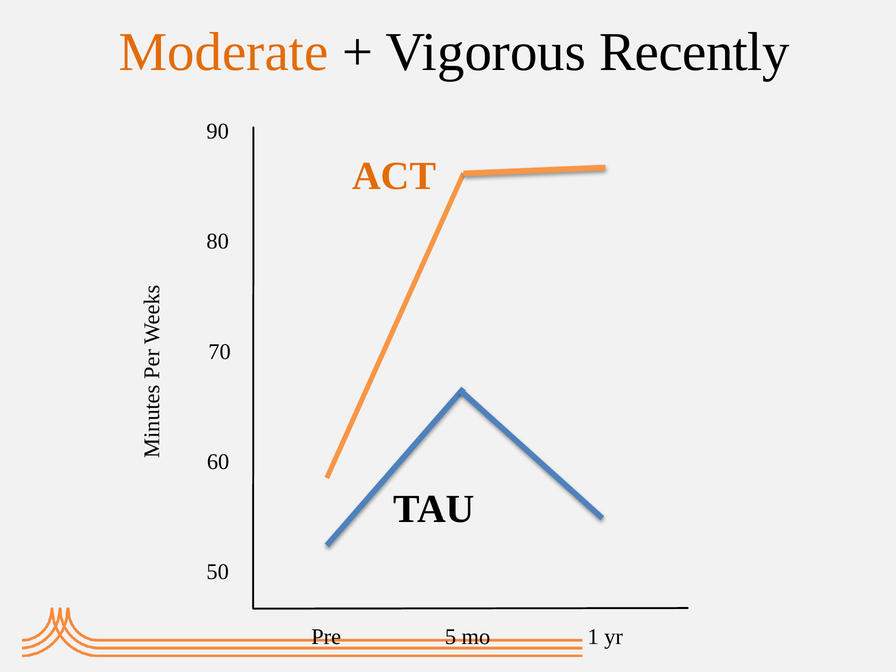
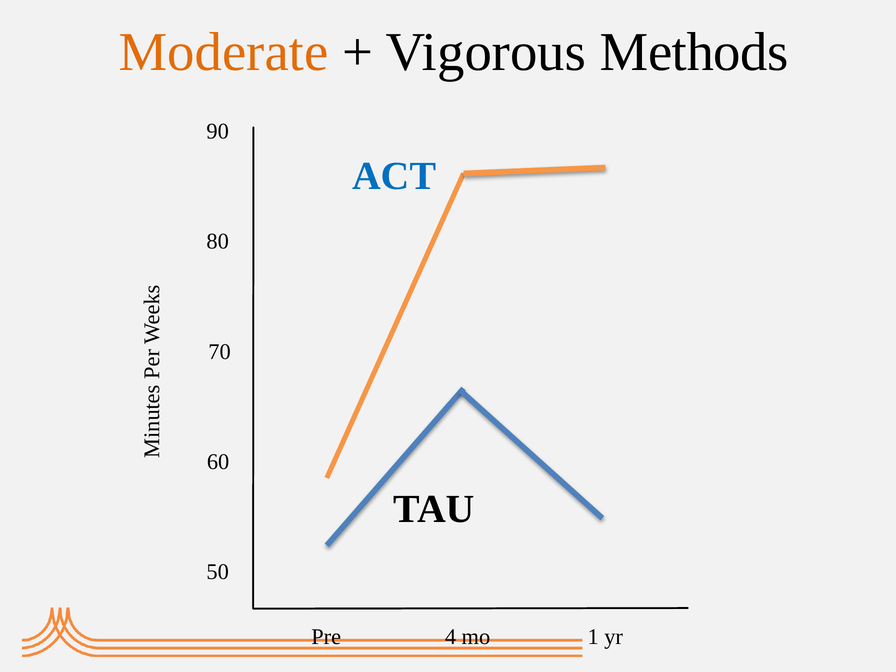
Recently: Recently -> Methods (694, 52)
ACT colour: orange -> blue (394, 176)
5: 5 -> 4 (450, 637)
